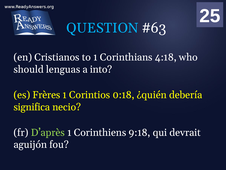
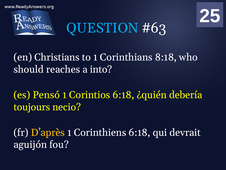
Cristianos: Cristianos -> Christians (57, 57)
4:18: 4:18 -> 8:18 (166, 57)
lenguas: lenguas -> reaches (63, 69)
Frères: Frères -> Pensó (46, 95)
Corintios 0:18: 0:18 -> 6:18 (123, 95)
significa: significa -> toujours (32, 107)
D’après colour: light green -> yellow (48, 132)
Corinthiens 9:18: 9:18 -> 6:18 (139, 132)
